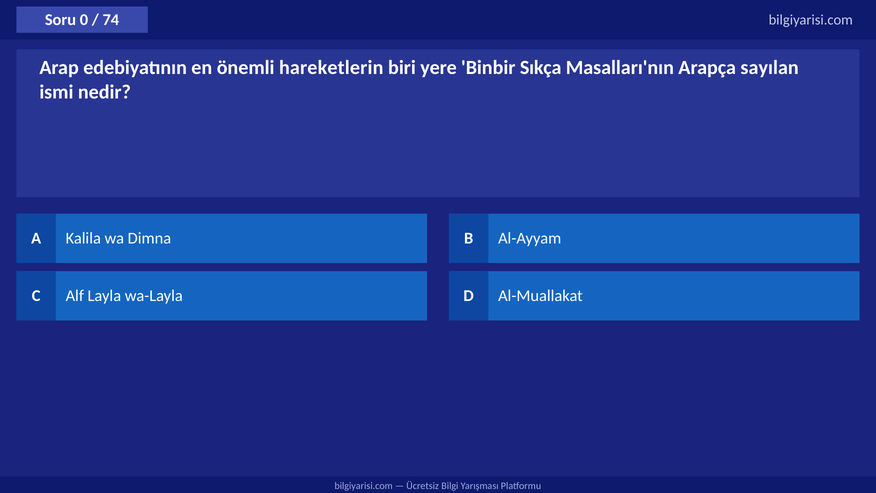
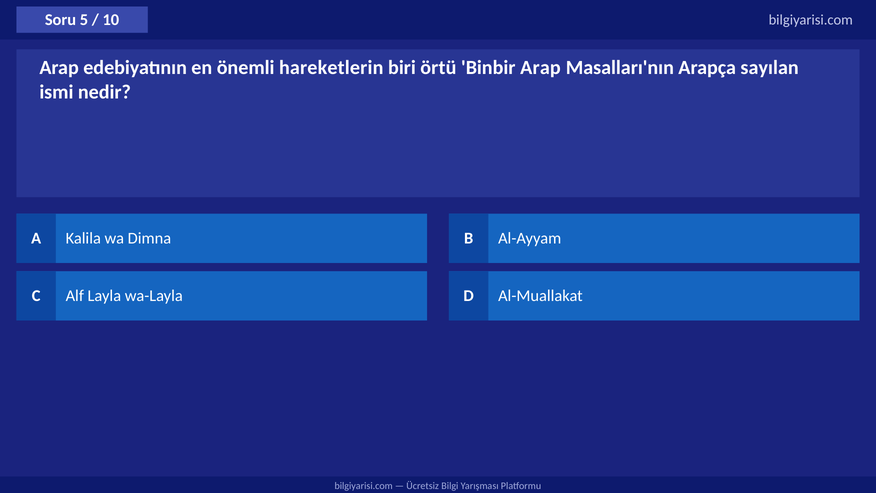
0: 0 -> 5 (84, 20)
74: 74 -> 10 (111, 20)
yere: yere -> örtü (438, 67)
Binbir Sıkça: Sıkça -> Arap (540, 67)
